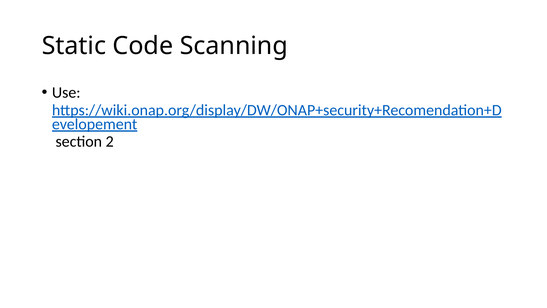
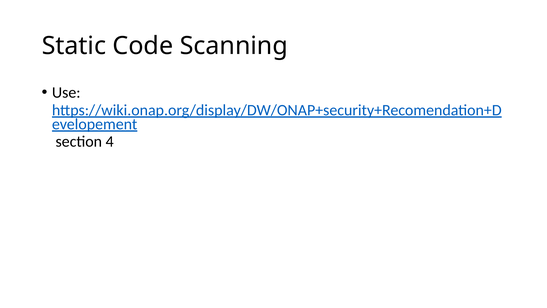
2: 2 -> 4 (110, 141)
